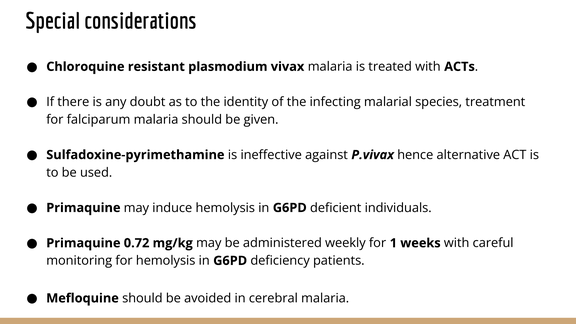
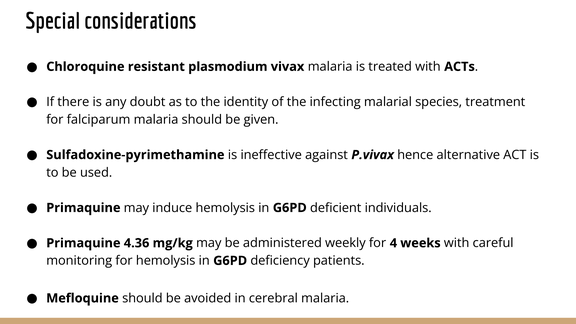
0.72: 0.72 -> 4.36 (137, 243)
1: 1 -> 4 (393, 243)
